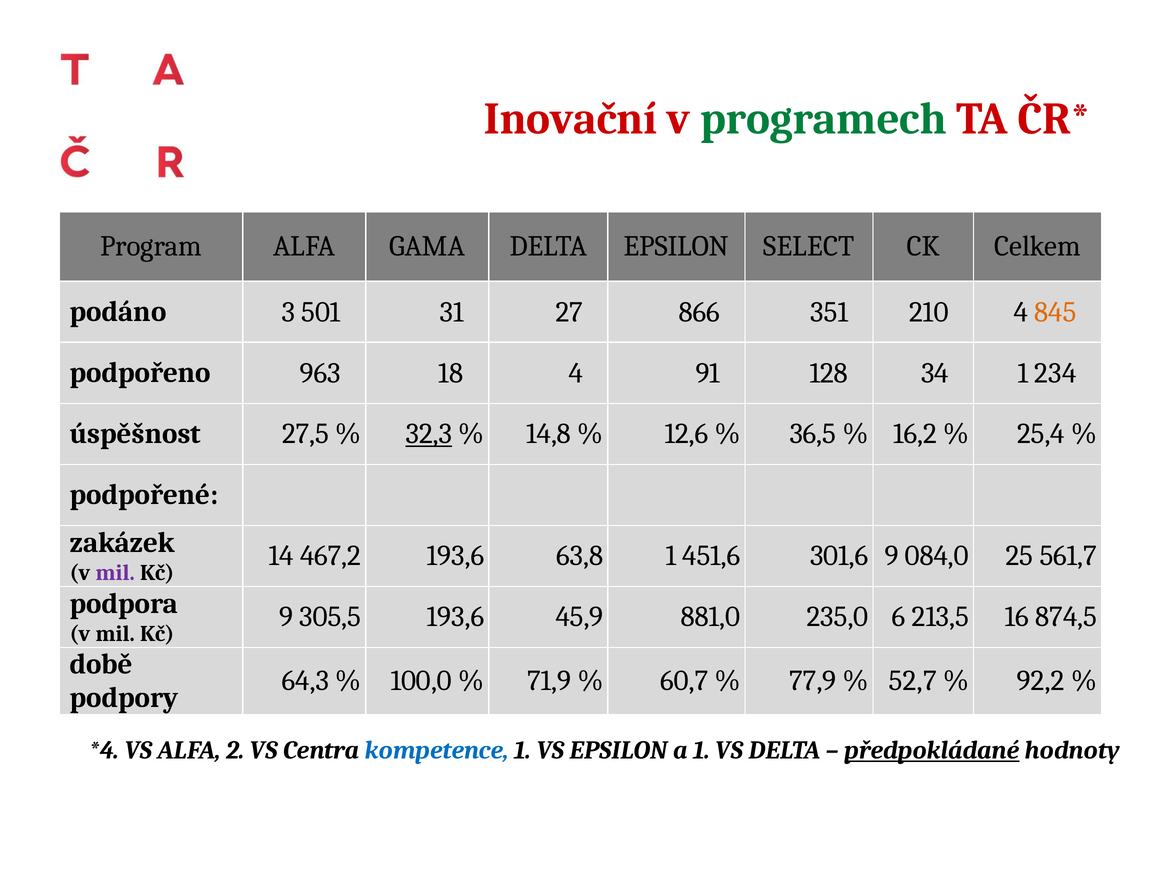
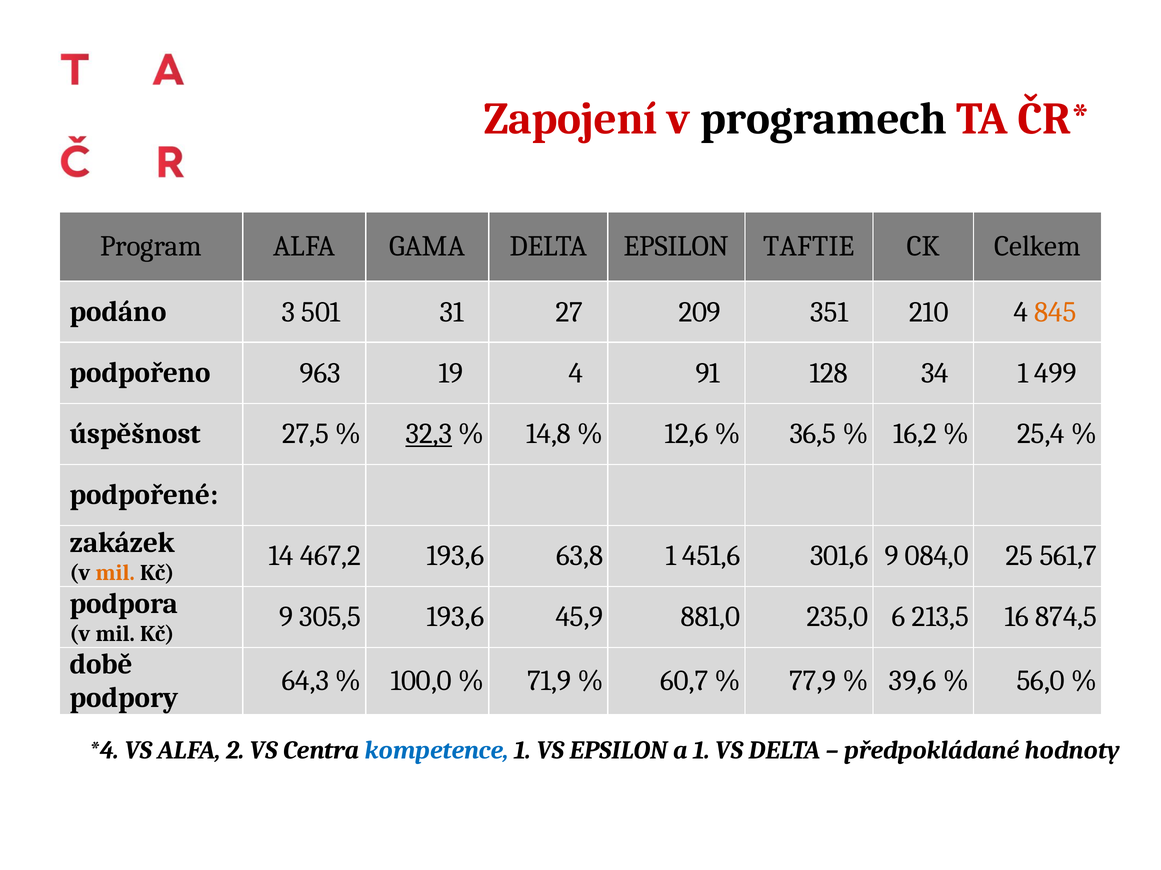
Inovační: Inovační -> Zapojení (571, 119)
programech colour: green -> black (823, 119)
SELECT: SELECT -> TAFTIE (809, 247)
866: 866 -> 209 (700, 313)
18: 18 -> 19 (451, 374)
234: 234 -> 499 (1056, 374)
mil colour: purple -> orange (115, 573)
52,7: 52,7 -> 39,6 (913, 681)
92,2: 92,2 -> 56,0 (1041, 681)
předpokládané underline: present -> none (932, 751)
